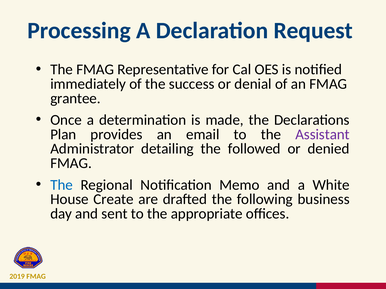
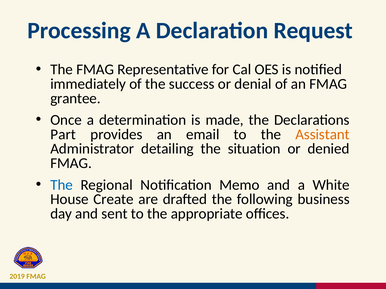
Plan: Plan -> Part (63, 135)
Assistant colour: purple -> orange (323, 135)
followed: followed -> situation (254, 149)
